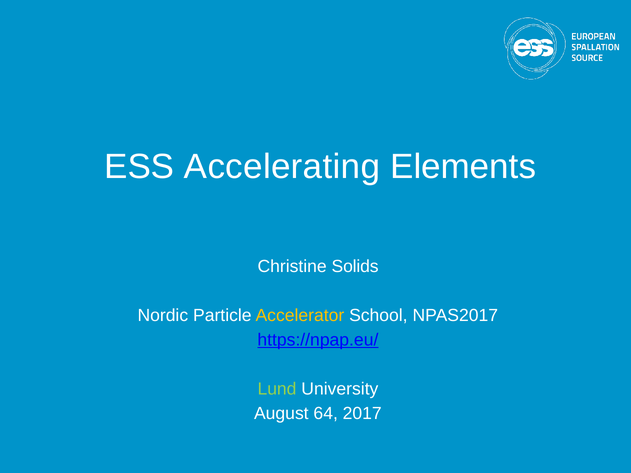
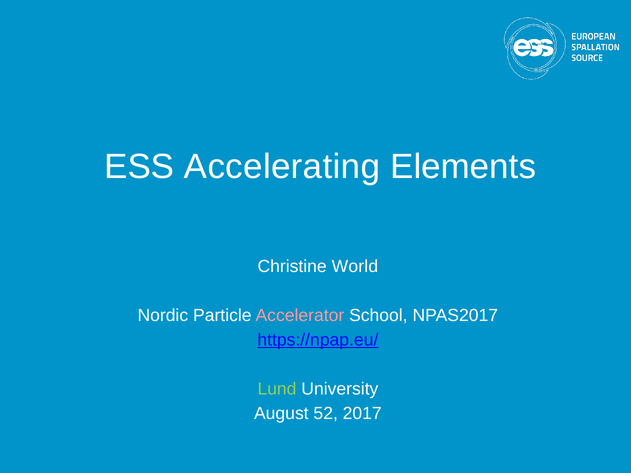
Solids: Solids -> World (355, 266)
Accelerator colour: yellow -> pink (300, 316)
64: 64 -> 52 (326, 414)
